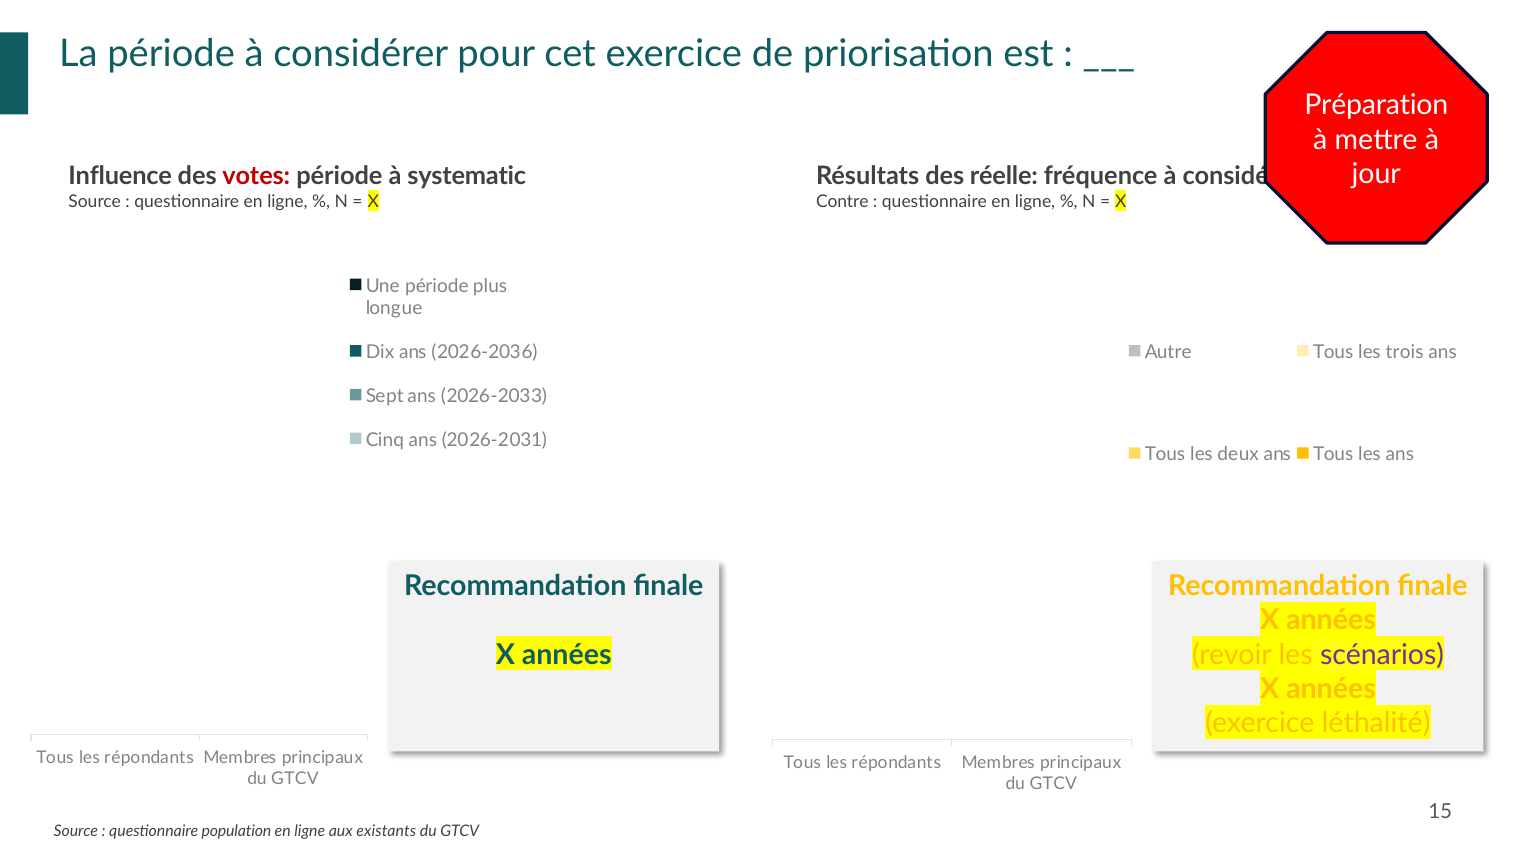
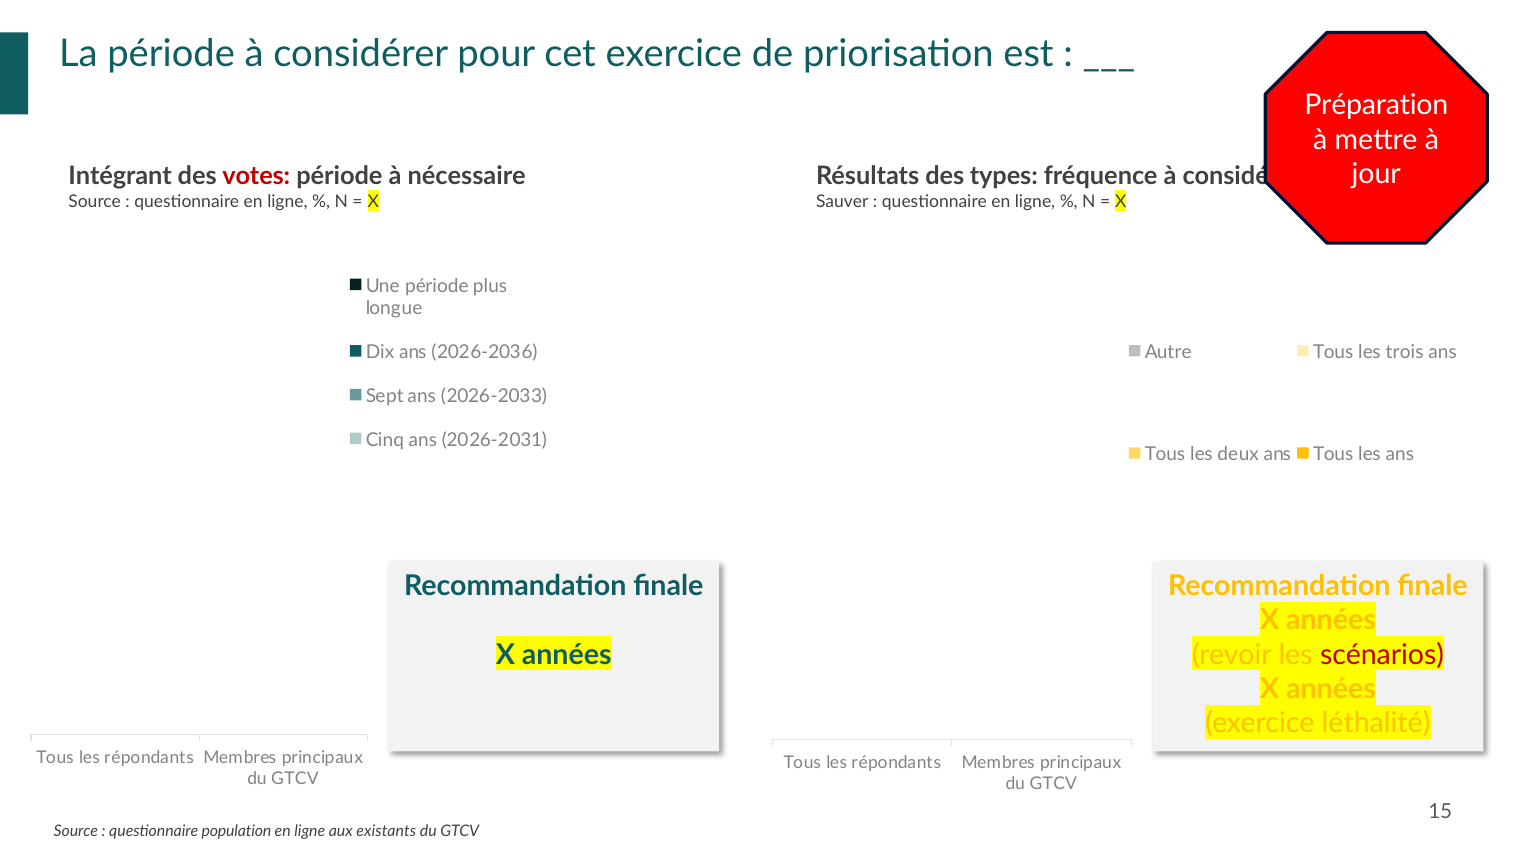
Influence: Influence -> Intégrant (120, 176)
systematic: systematic -> nécessaire (467, 176)
réelle: réelle -> types (1004, 176)
Contre: Contre -> Sauver (842, 202)
scénarios colour: purple -> red (1382, 655)
